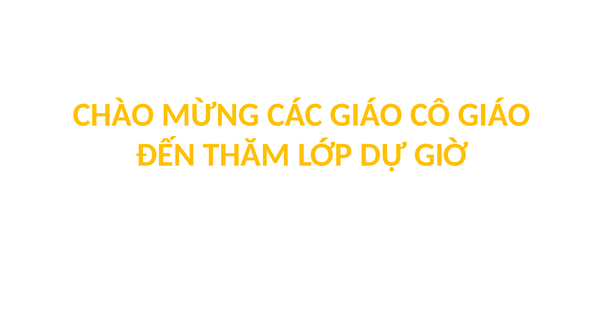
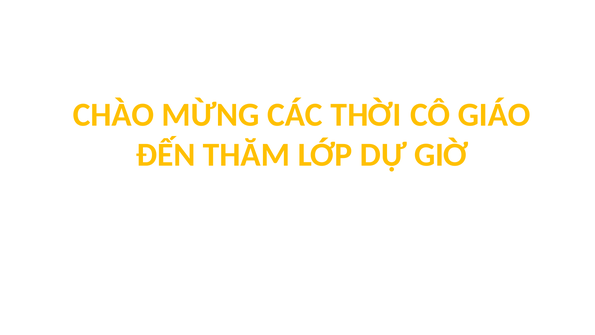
CÁC GIÁO: GIÁO -> THỜI (366, 115)
